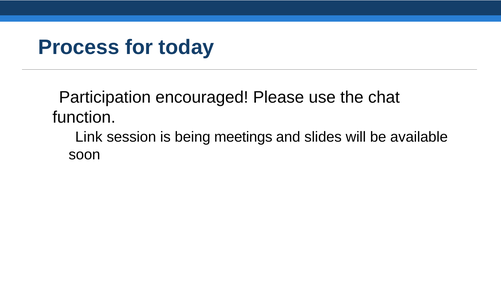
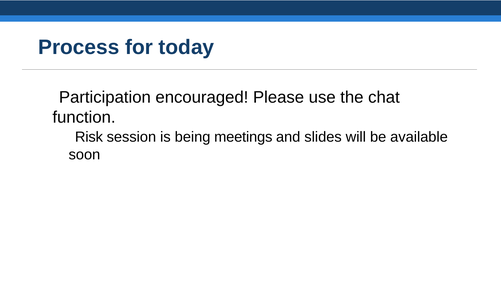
Link: Link -> Risk (89, 137)
